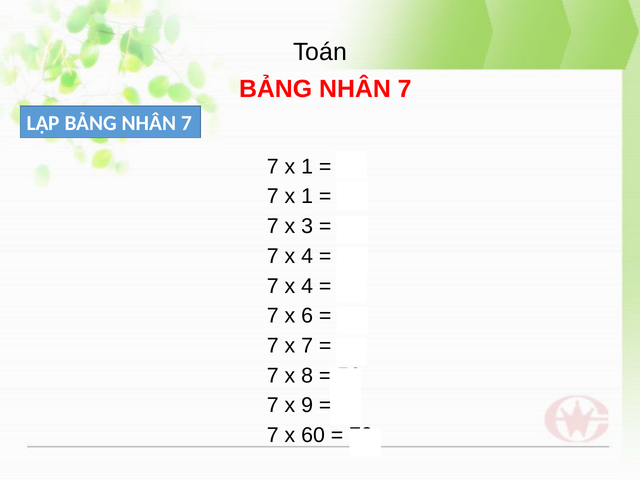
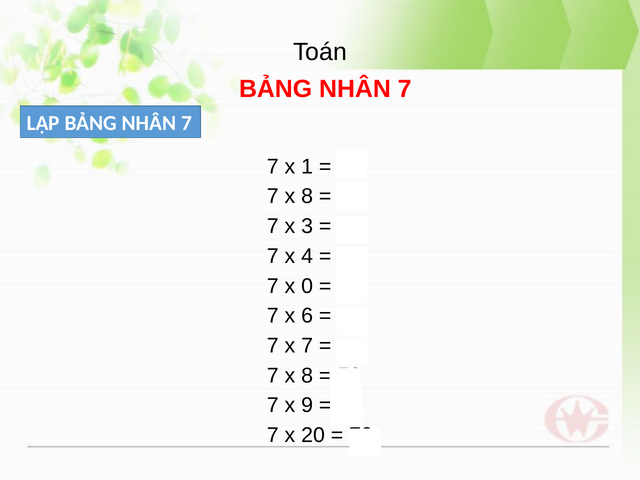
1: 1 -> 8 (307, 196)
4: 4 -> 0 (307, 286)
60: 60 -> 20 (313, 435)
